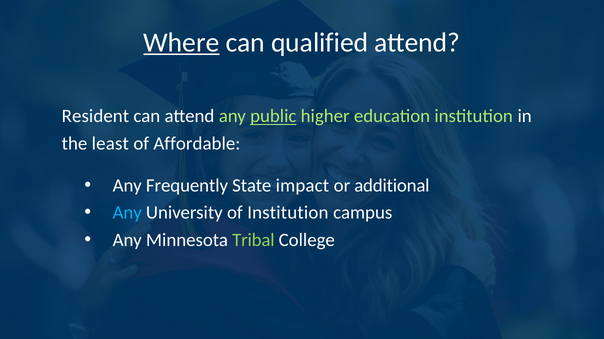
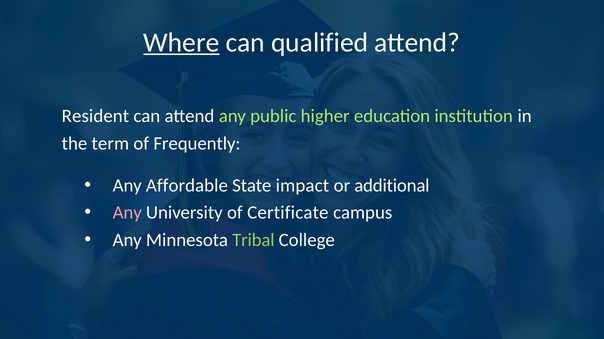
public underline: present -> none (273, 117)
least: least -> term (110, 144)
Affordable: Affordable -> Frequently (197, 144)
Frequently: Frequently -> Affordable (187, 186)
Any colour: light blue -> pink (127, 213)
of Institution: Institution -> Certificate (288, 213)
